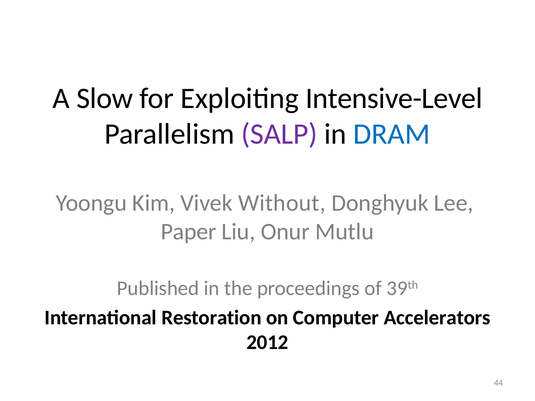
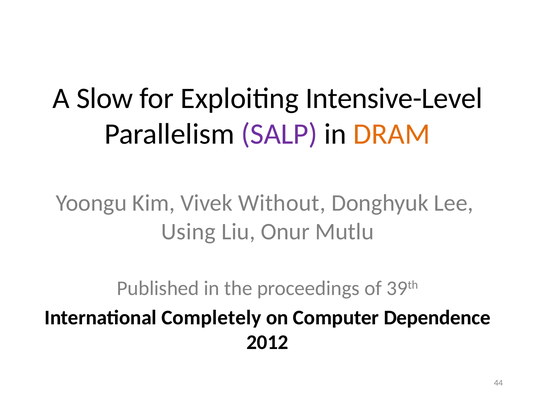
DRAM colour: blue -> orange (392, 134)
Paper: Paper -> Using (188, 232)
Restoration: Restoration -> Completely (211, 318)
Accelerators: Accelerators -> Dependence (437, 318)
